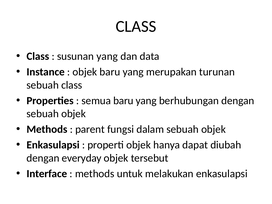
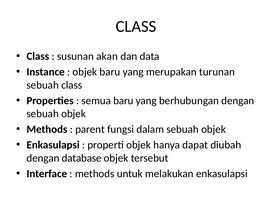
susunan yang: yang -> akan (107, 56)
everyday: everyday -> database (82, 158)
